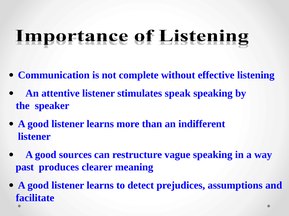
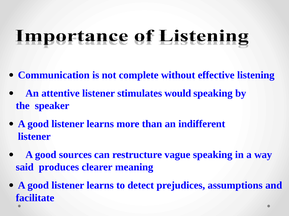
speak: speak -> would (178, 94)
past: past -> said (25, 168)
